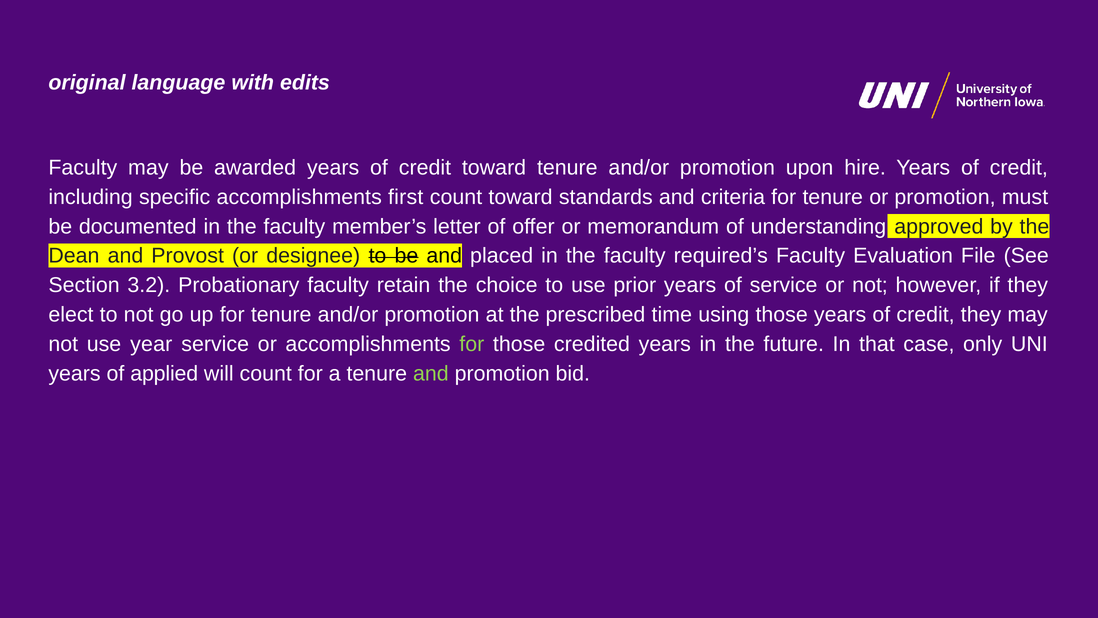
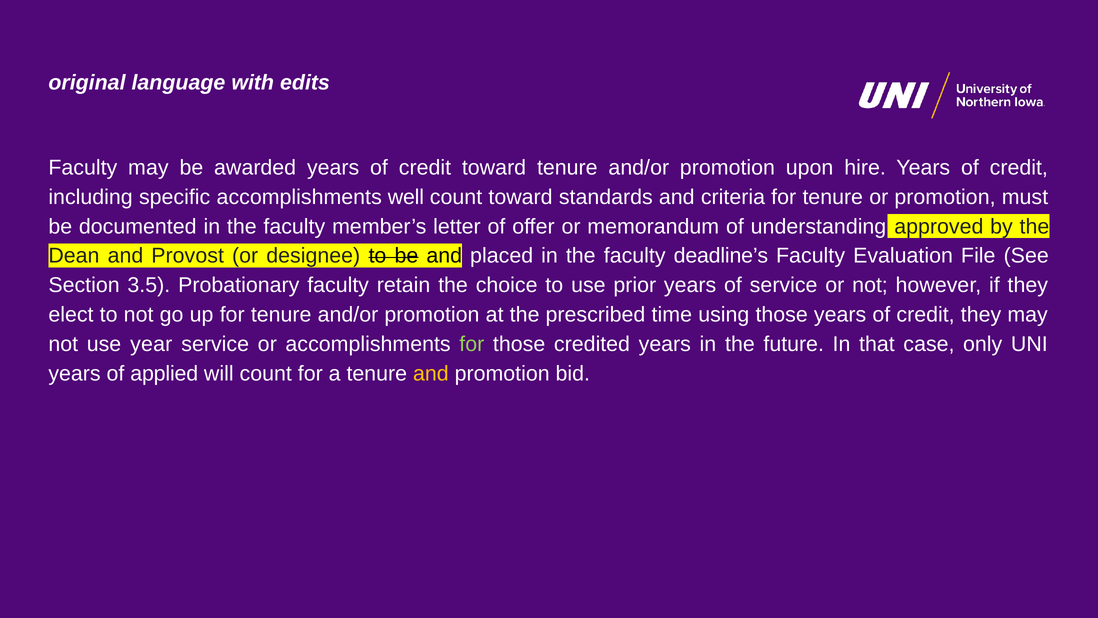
first: first -> well (406, 197)
required’s: required’s -> deadline’s (721, 256)
3.2: 3.2 -> 3.5 (149, 285)
and colour: light green -> yellow (431, 374)
